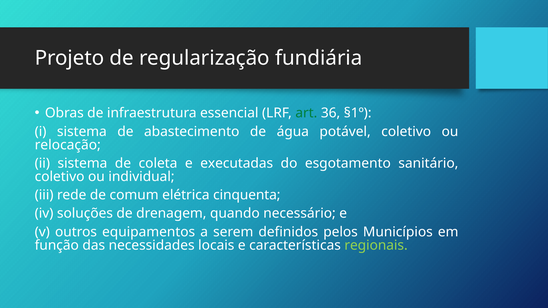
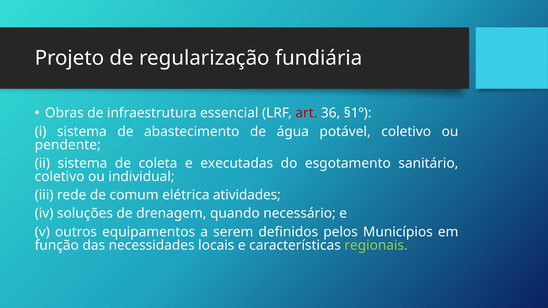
art colour: green -> red (306, 113)
relocação: relocação -> pendente (68, 145)
cinquenta: cinquenta -> atividades (247, 195)
